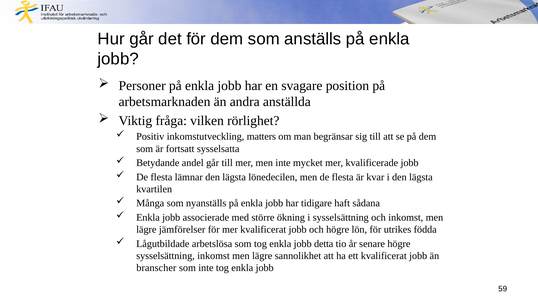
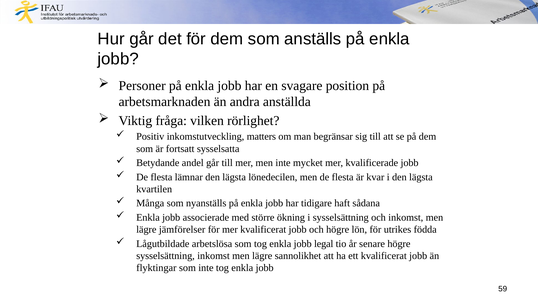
detta: detta -> legal (324, 243)
branscher: branscher -> flyktingar (156, 268)
